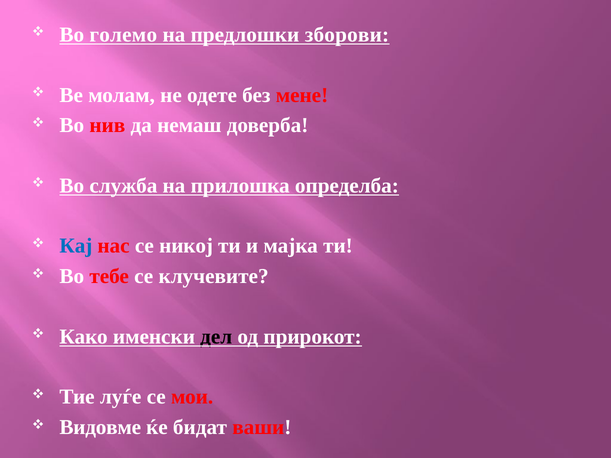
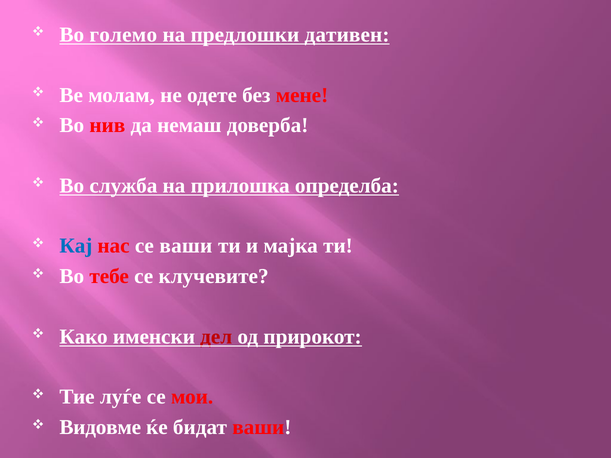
зборови: зборови -> дативен (347, 35)
се никој: никој -> ваши (186, 246)
дел colour: black -> red (216, 337)
